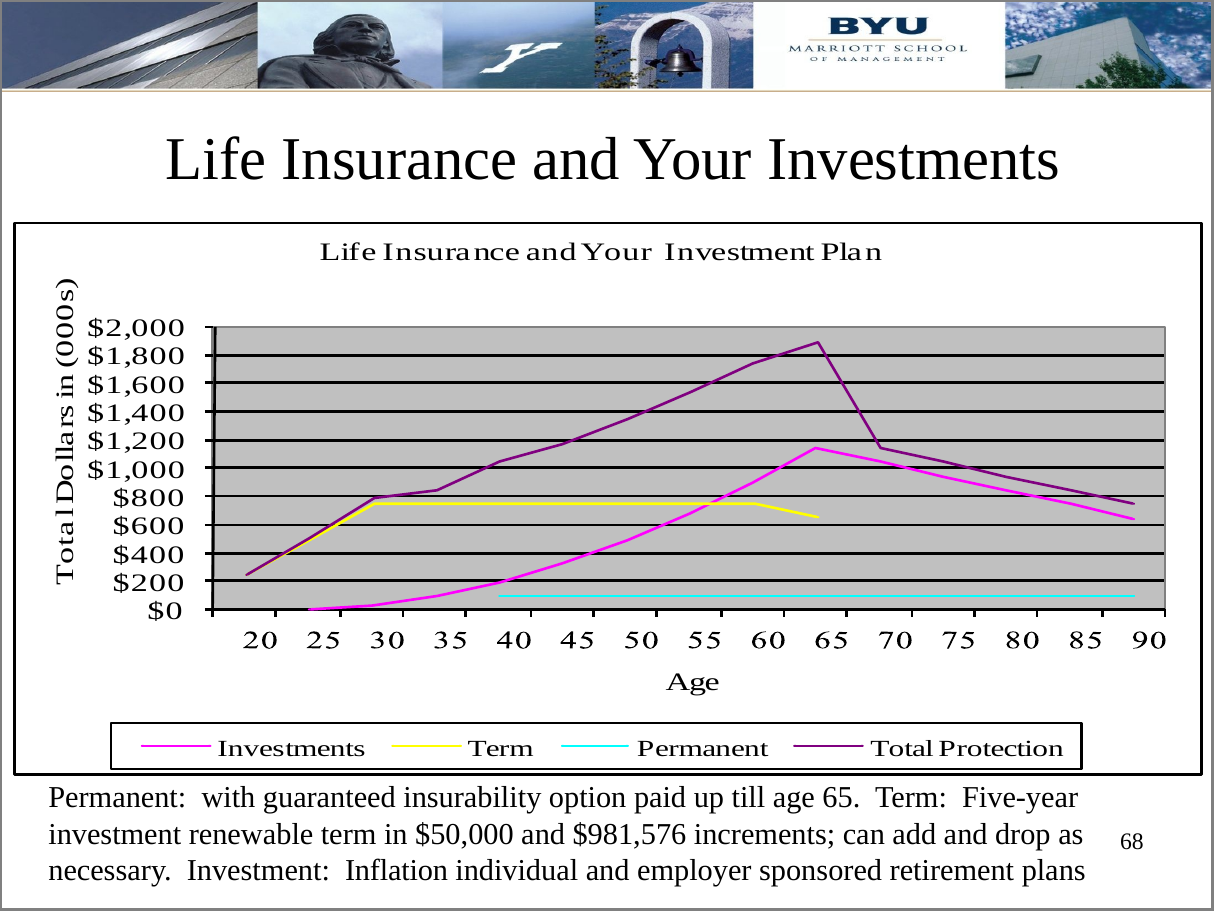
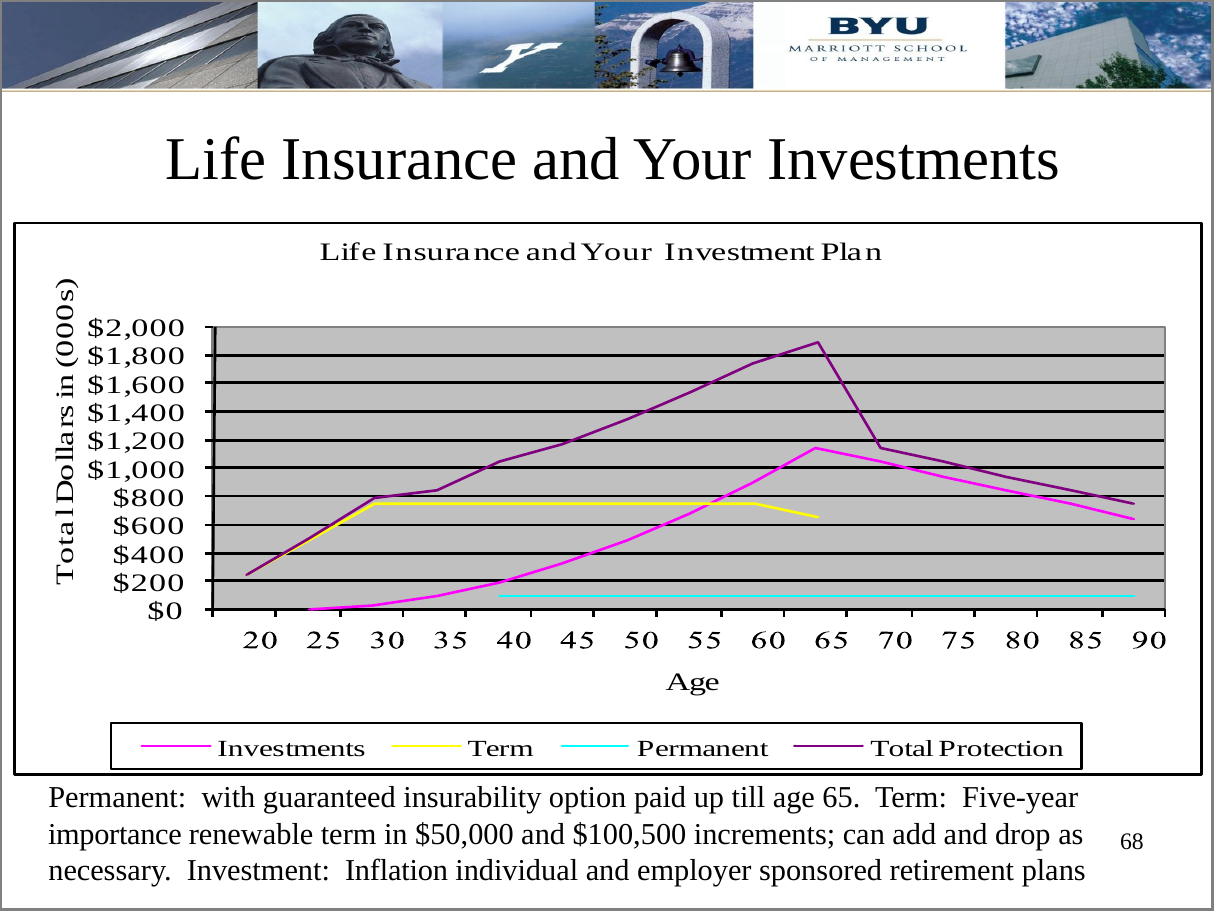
investment: investment -> importance (115, 834)
$981,576: $981,576 -> $100,500 (629, 834)
